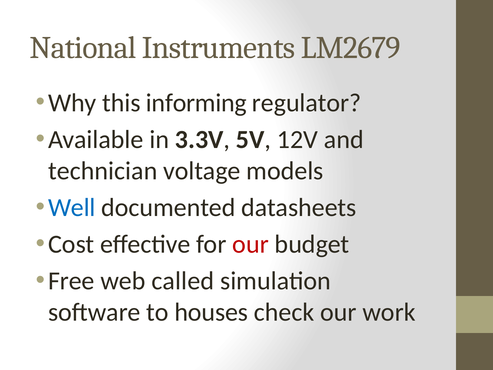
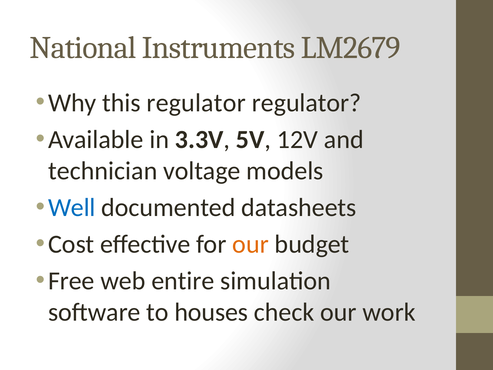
this informing: informing -> regulator (196, 103)
our colour: red -> orange (251, 244)
called: called -> entire (183, 281)
